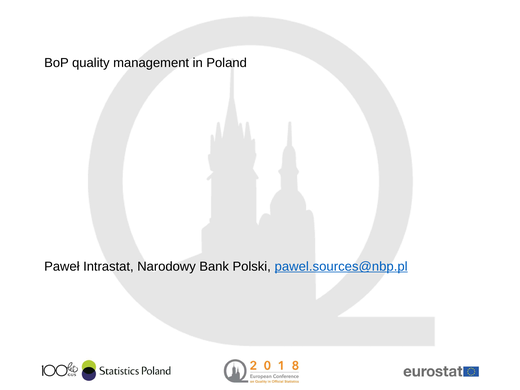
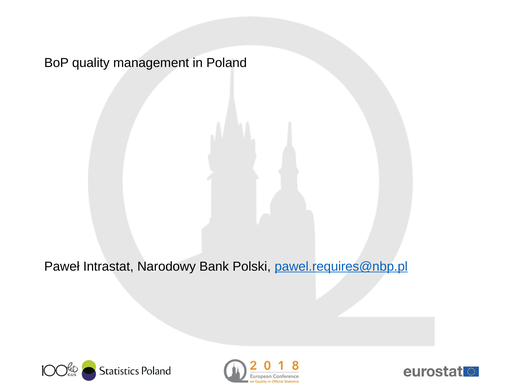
pawel.sources@nbp.pl: pawel.sources@nbp.pl -> pawel.requires@nbp.pl (341, 266)
